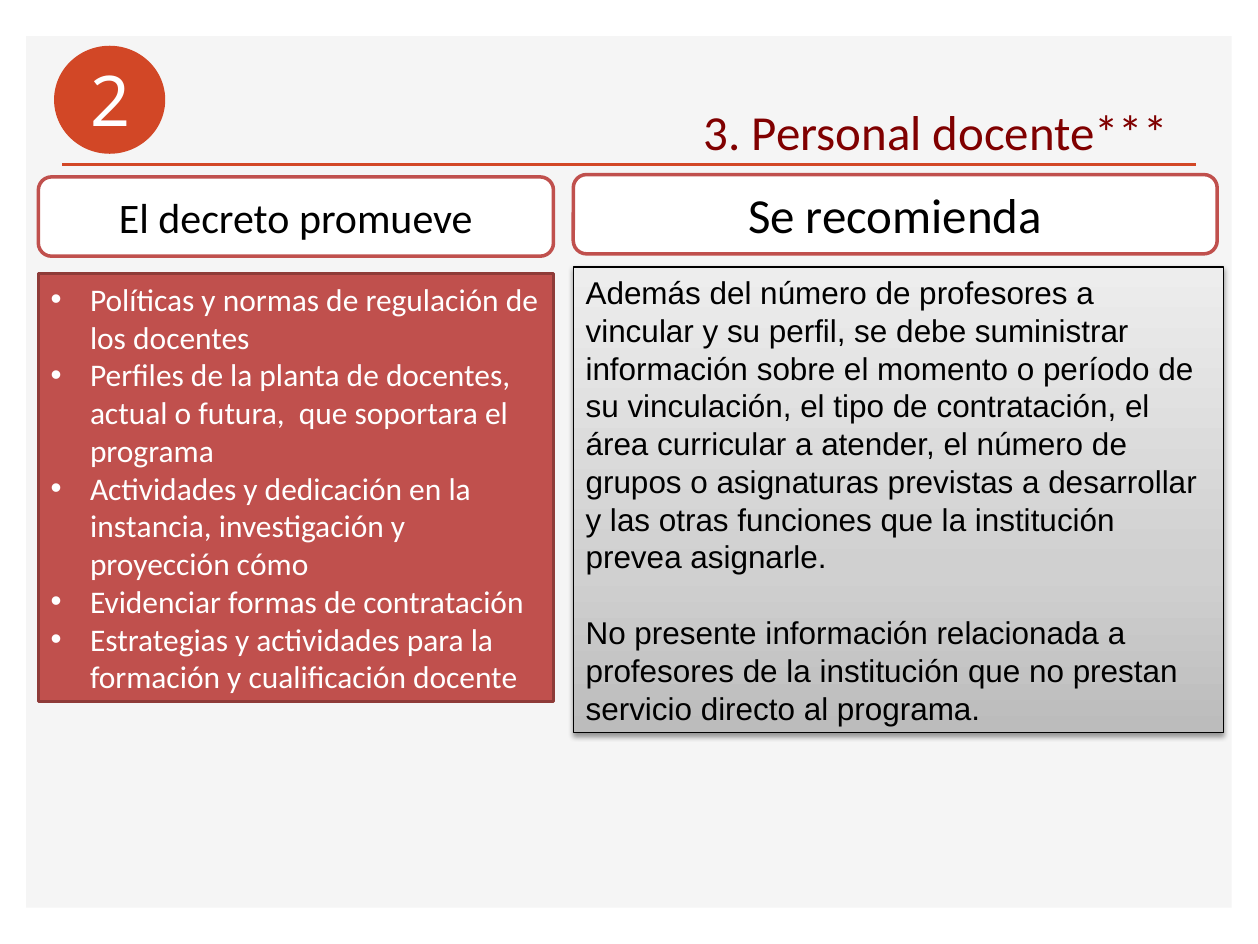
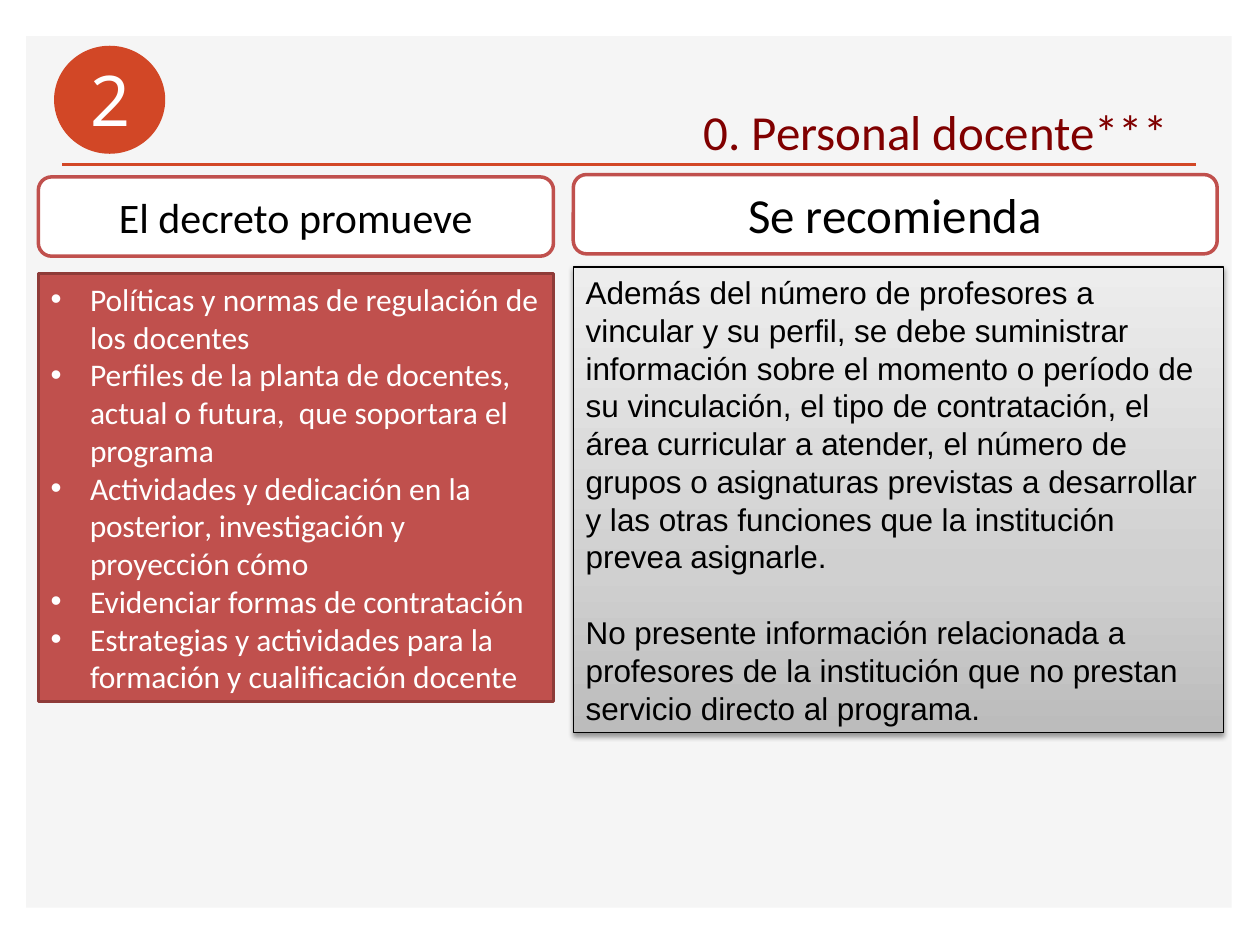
3: 3 -> 0 (722, 134)
instancia: instancia -> posterior (151, 527)
